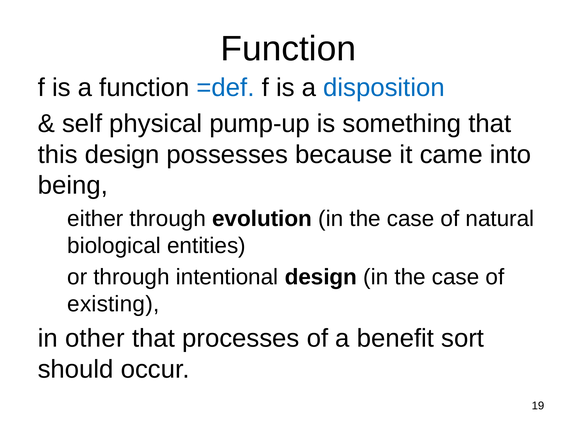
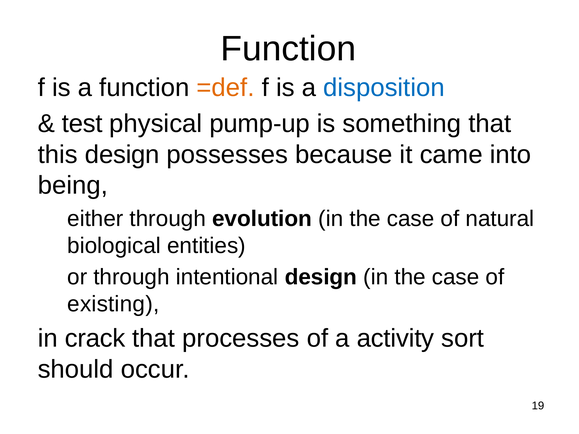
=def colour: blue -> orange (226, 88)
self: self -> test (82, 124)
other: other -> crack (95, 339)
benefit: benefit -> activity (395, 339)
